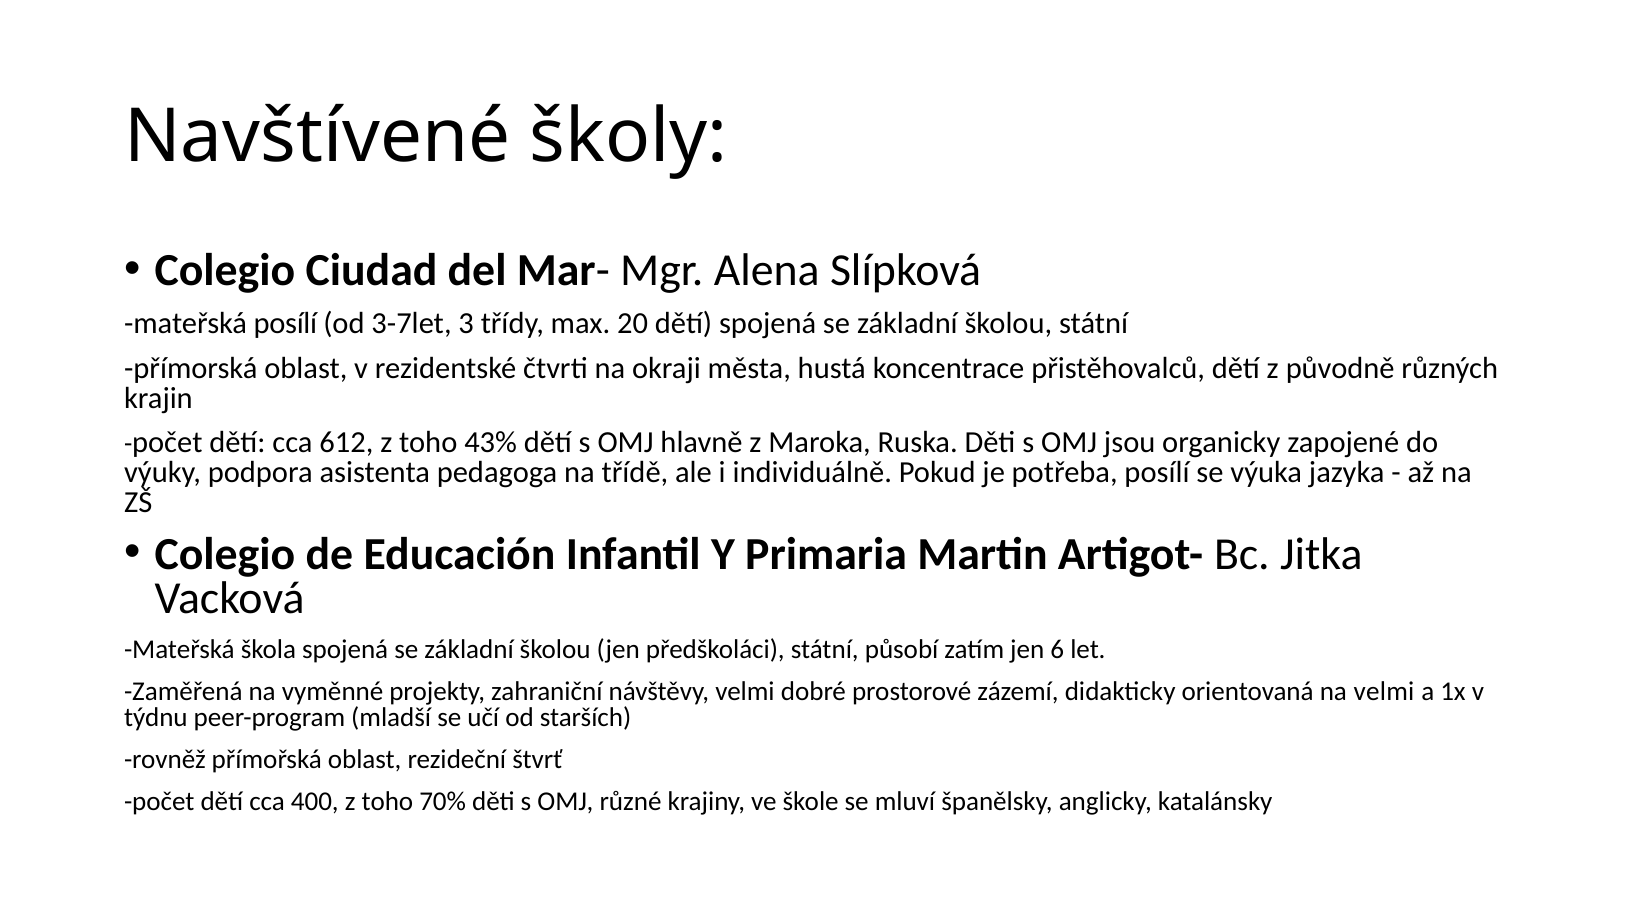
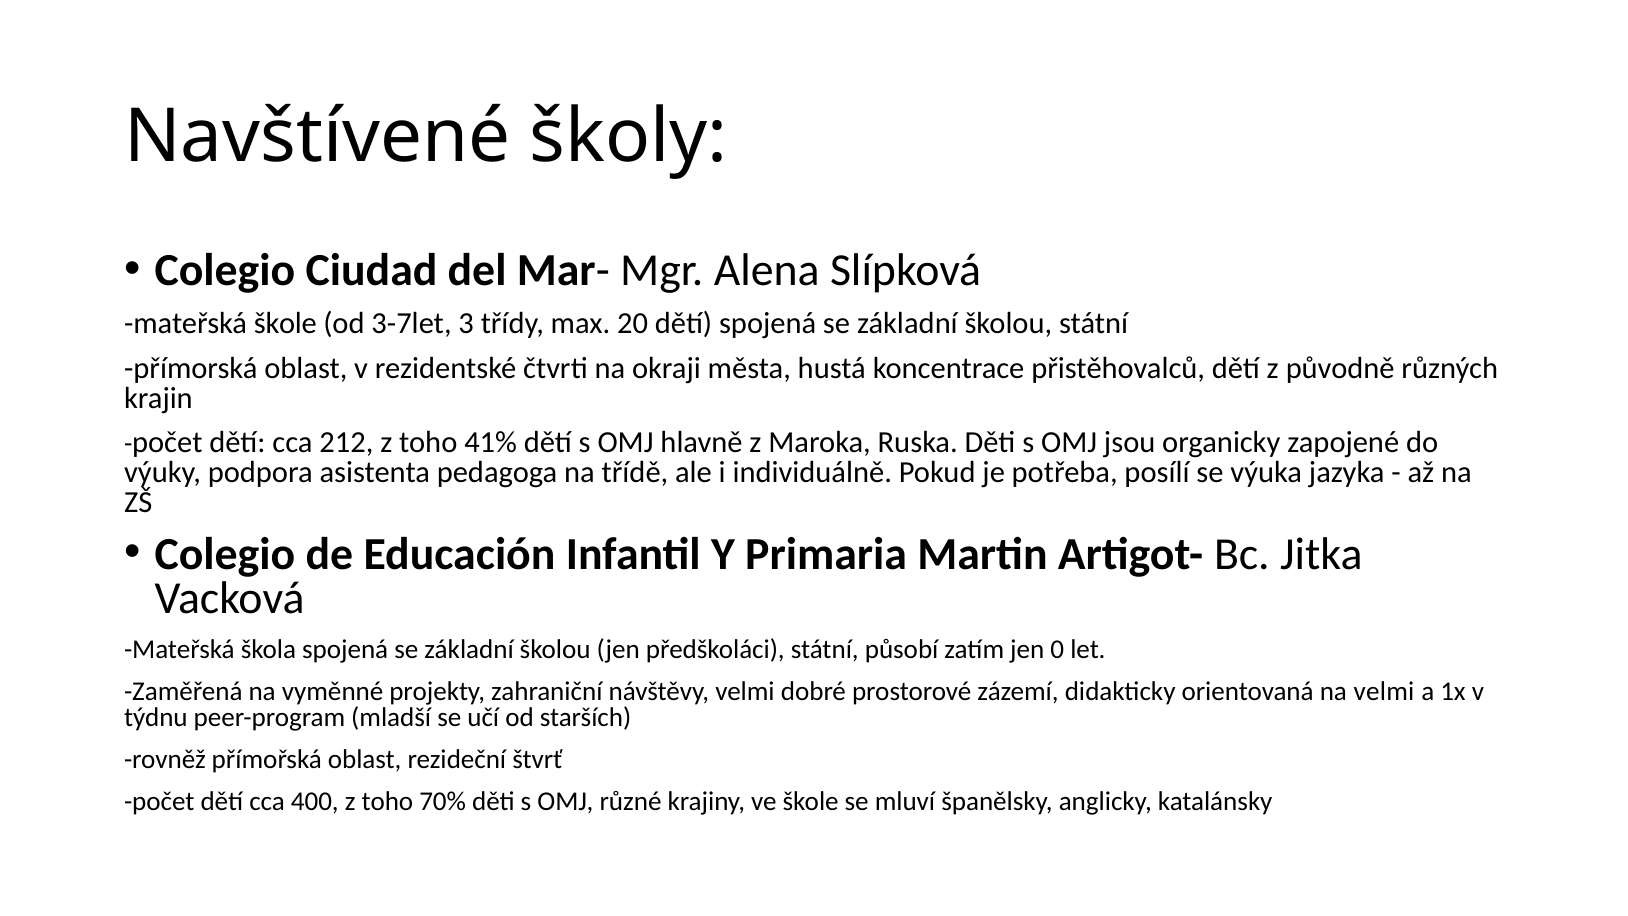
mateřská posílí: posílí -> škole (285, 323)
612: 612 -> 212 (346, 443)
43%: 43% -> 41% (491, 443)
6: 6 -> 0 (1057, 650)
